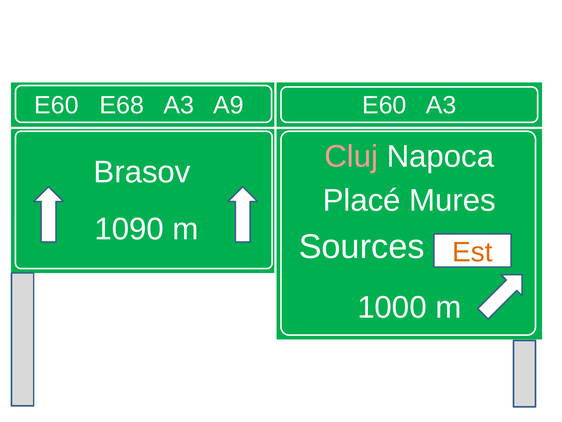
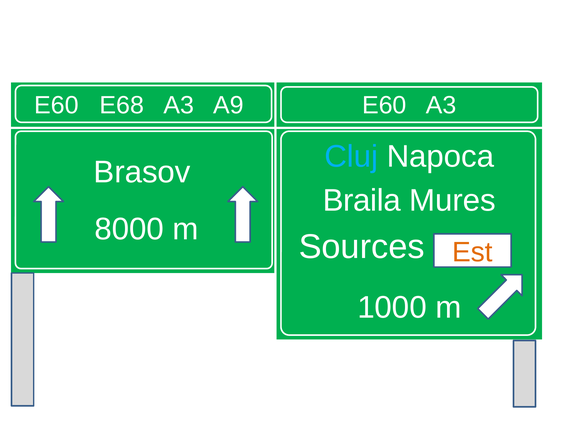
Cluj colour: pink -> light blue (351, 156)
Placé: Placé -> Braila (362, 200)
1090: 1090 -> 8000 (129, 229)
